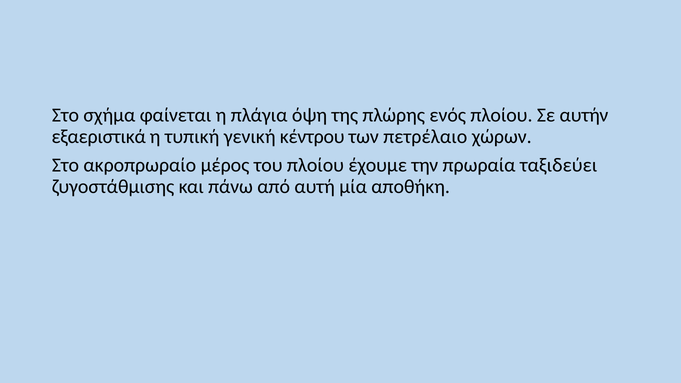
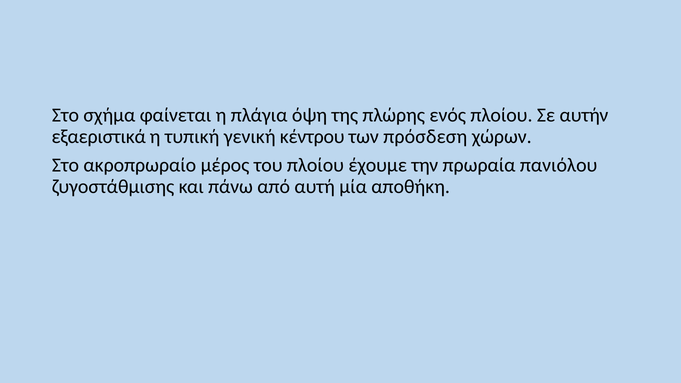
πετρέλαιο: πετρέλαιο -> πρόσδεση (425, 137)
ταξιδεύει: ταξιδεύει -> πανιόλου (559, 165)
